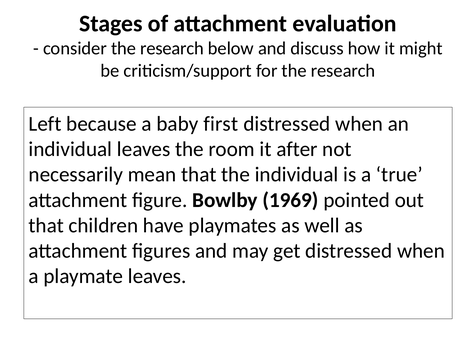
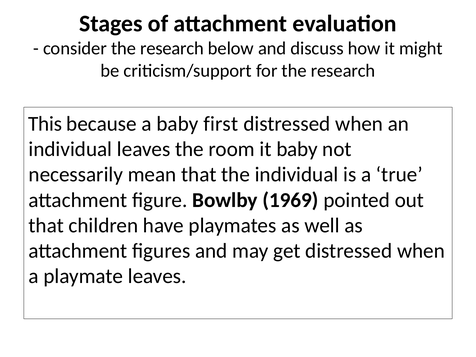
Left: Left -> This (45, 124)
it after: after -> baby (297, 149)
